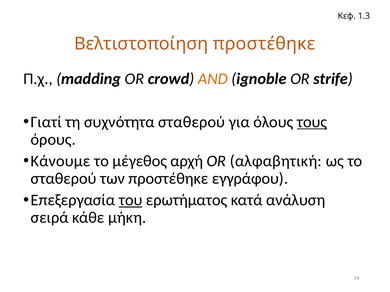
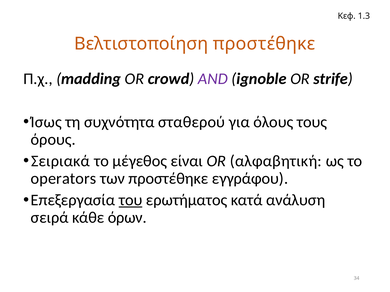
AND colour: orange -> purple (213, 79)
Γιατί: Γιατί -> Ίσως (46, 122)
τους underline: present -> none (312, 122)
Κάνουμε: Κάνουμε -> Σειριακά (60, 161)
αρχή: αρχή -> είναι (187, 161)
σταθερού: σταθερού -> operators (63, 179)
μήκη: μήκη -> όρων (127, 218)
